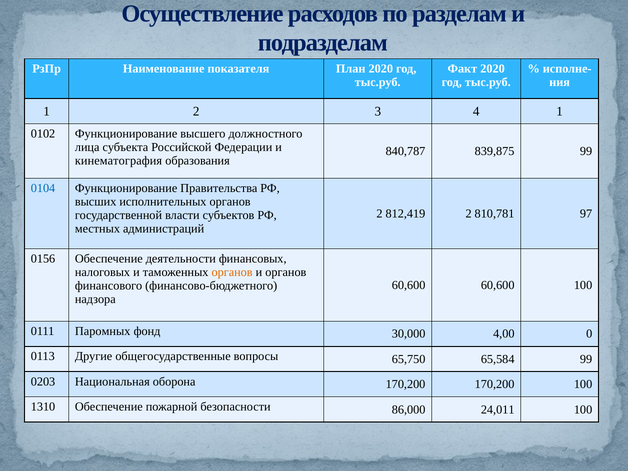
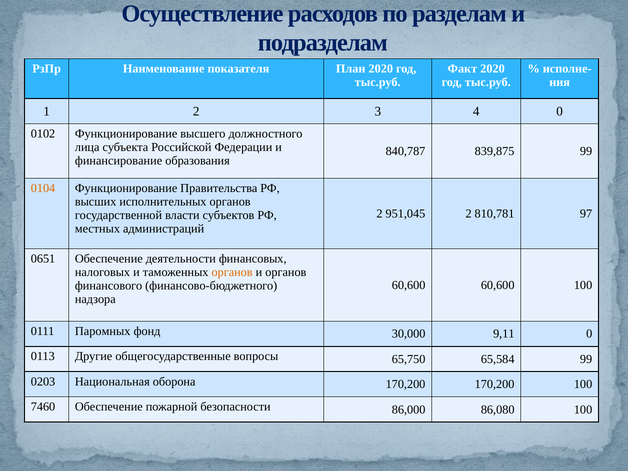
4 1: 1 -> 0 (560, 111)
кинематография: кинематография -> финансирование (119, 161)
0104 colour: blue -> orange (43, 188)
812,419: 812,419 -> 951,045 (405, 214)
0156: 0156 -> 0651 (43, 259)
4,00: 4,00 -> 9,11 (504, 334)
1310: 1310 -> 7460 (43, 407)
24,011: 24,011 -> 86,080 (498, 409)
